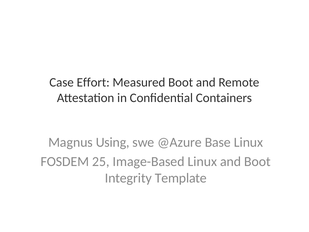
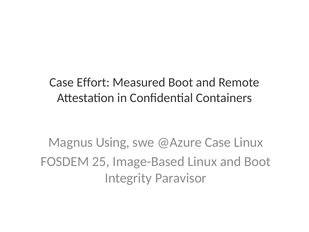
@Azure Base: Base -> Case (218, 142)
Template: Template -> Paravisor (181, 178)
